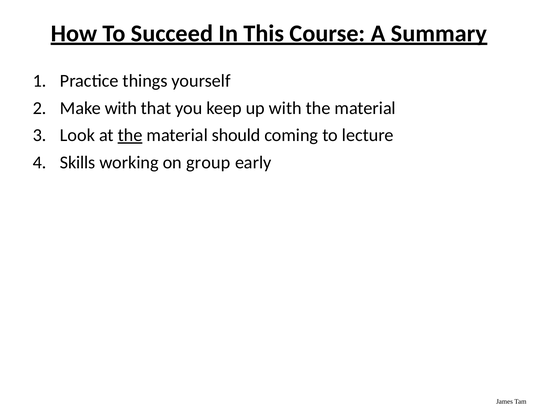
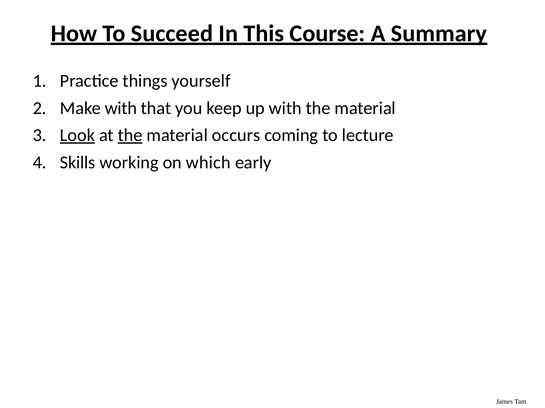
Look underline: none -> present (78, 135)
should: should -> occurs (236, 135)
group: group -> which (208, 163)
